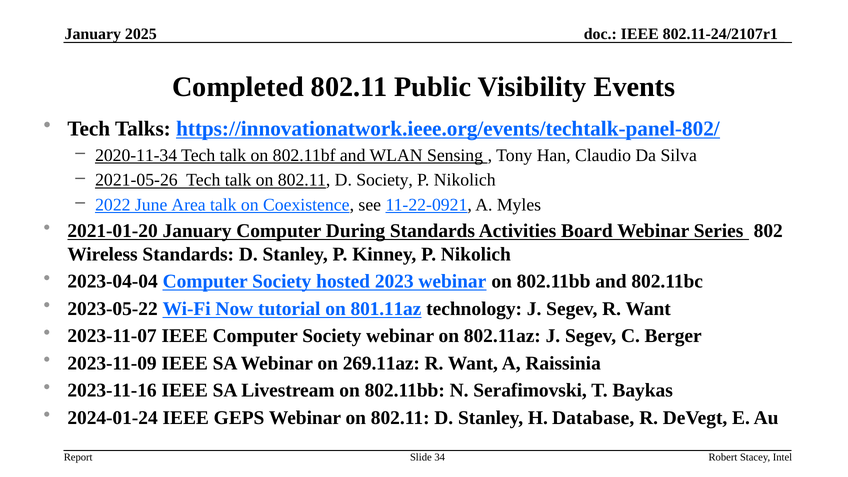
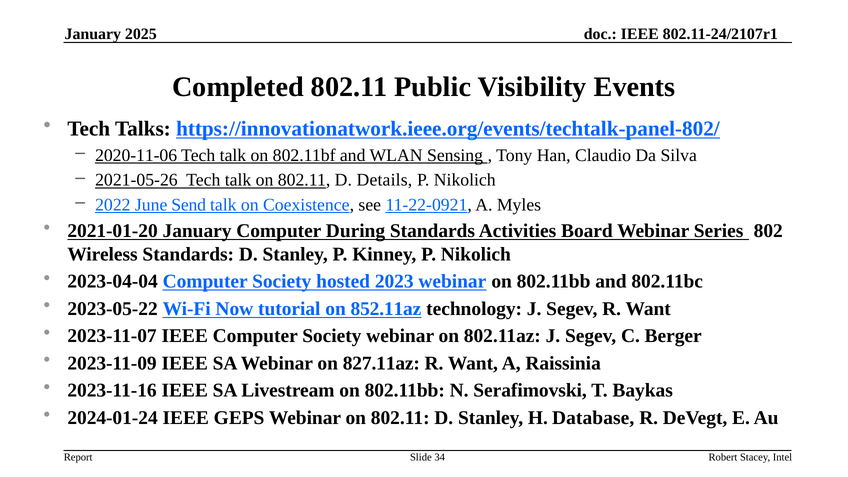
2020-11-34: 2020-11-34 -> 2020-11-06 (136, 155)
D Society: Society -> Details (384, 180)
Area: Area -> Send (189, 205)
801.11az: 801.11az -> 852.11az (386, 309)
269.11az: 269.11az -> 827.11az (381, 363)
